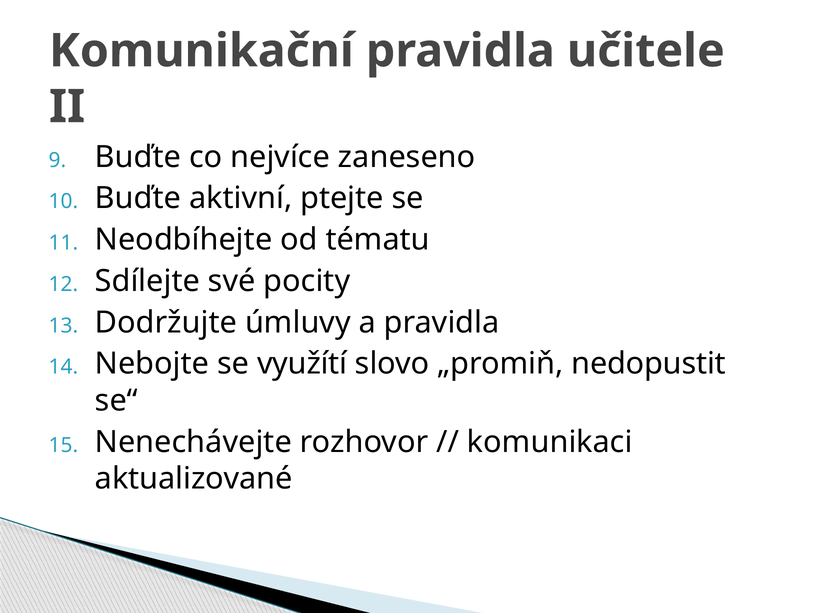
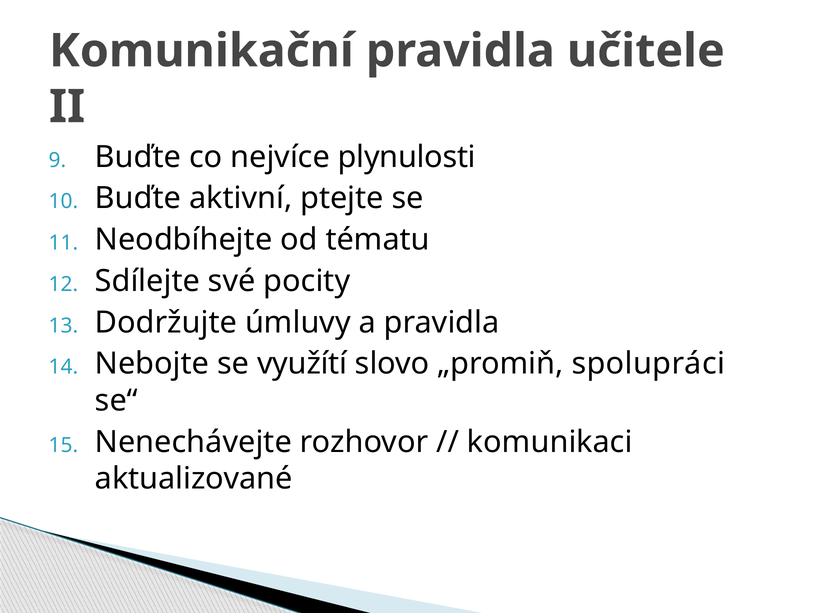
zaneseno: zaneseno -> plynulosti (407, 157)
nedopustit: nedopustit -> spolupráci (648, 364)
